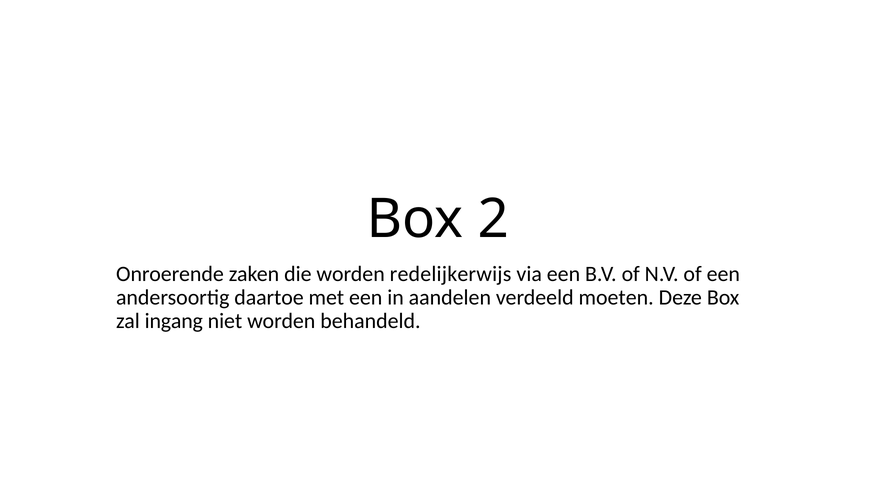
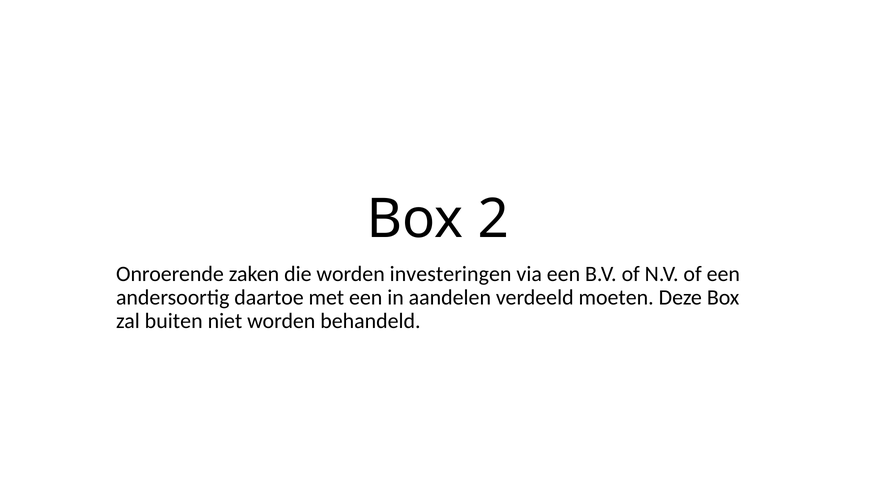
redelijkerwijs: redelijkerwijs -> investeringen (451, 274)
ingang: ingang -> buiten (174, 321)
